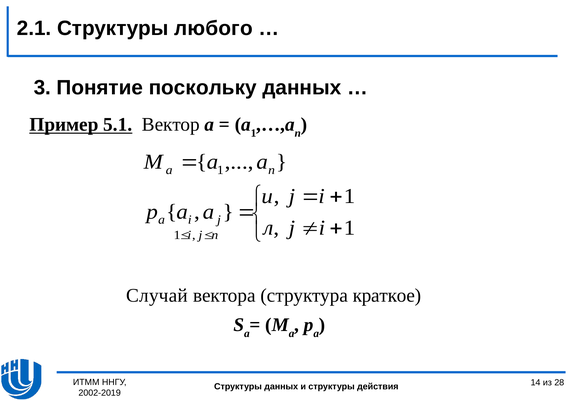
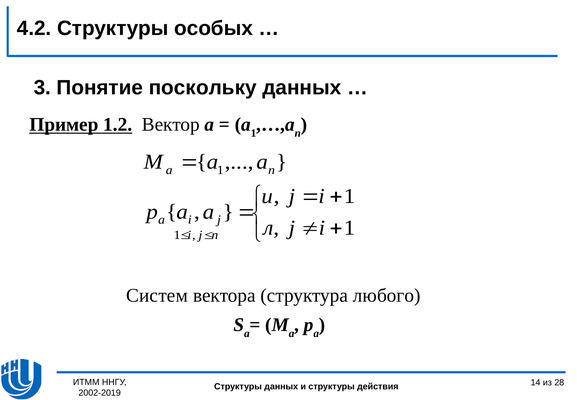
2.1: 2.1 -> 4.2 (34, 28)
любого: любого -> особых (214, 28)
5.1: 5.1 -> 1.2 (118, 124)
Случай: Случай -> Систем (157, 295)
краткое: краткое -> любого (387, 295)
